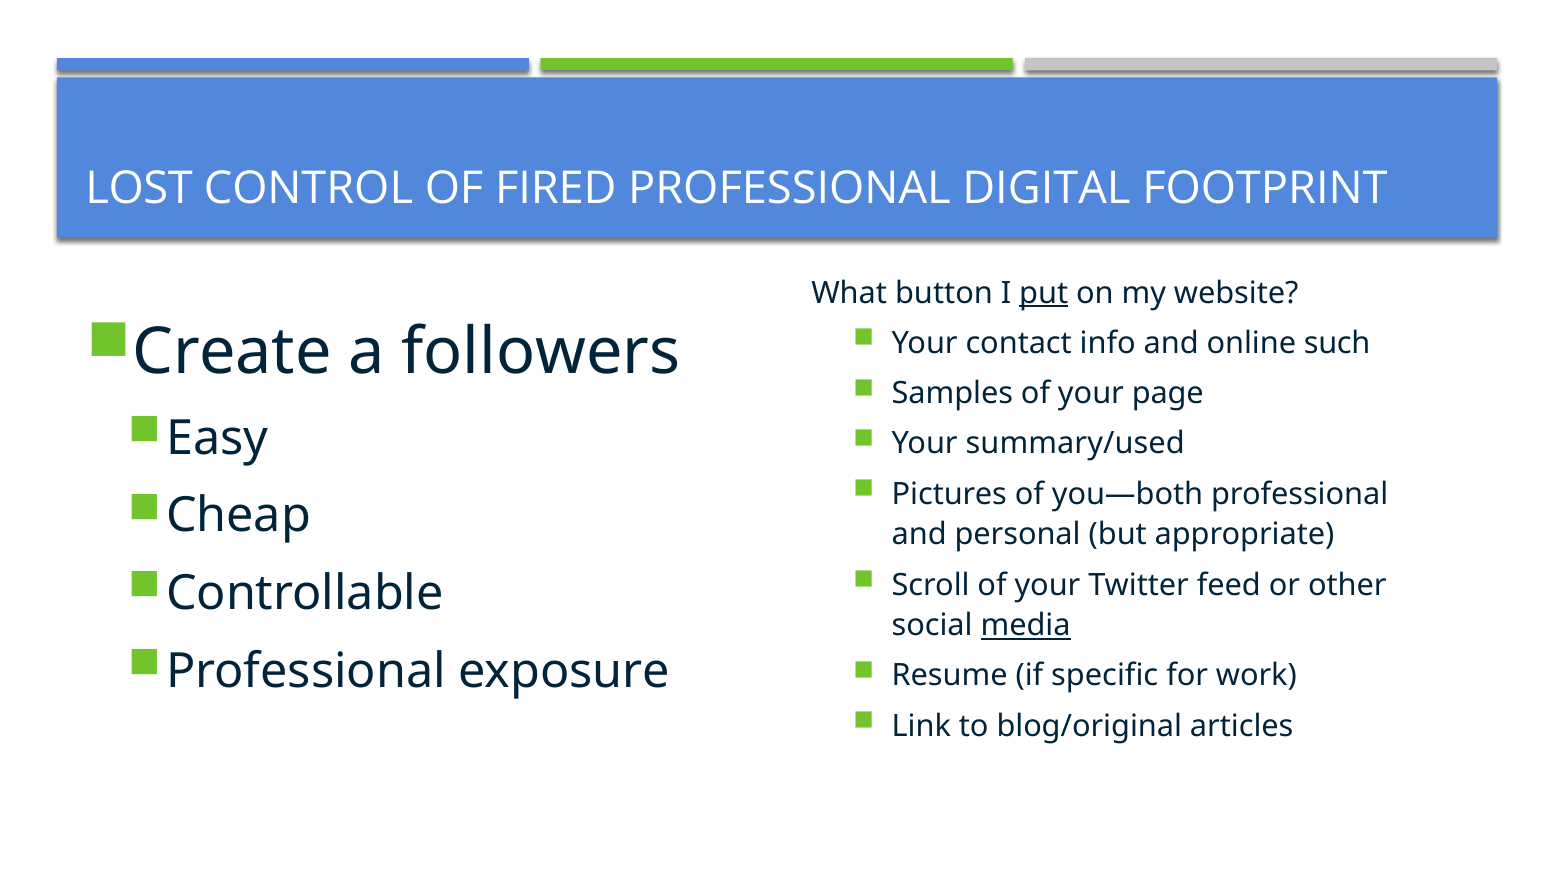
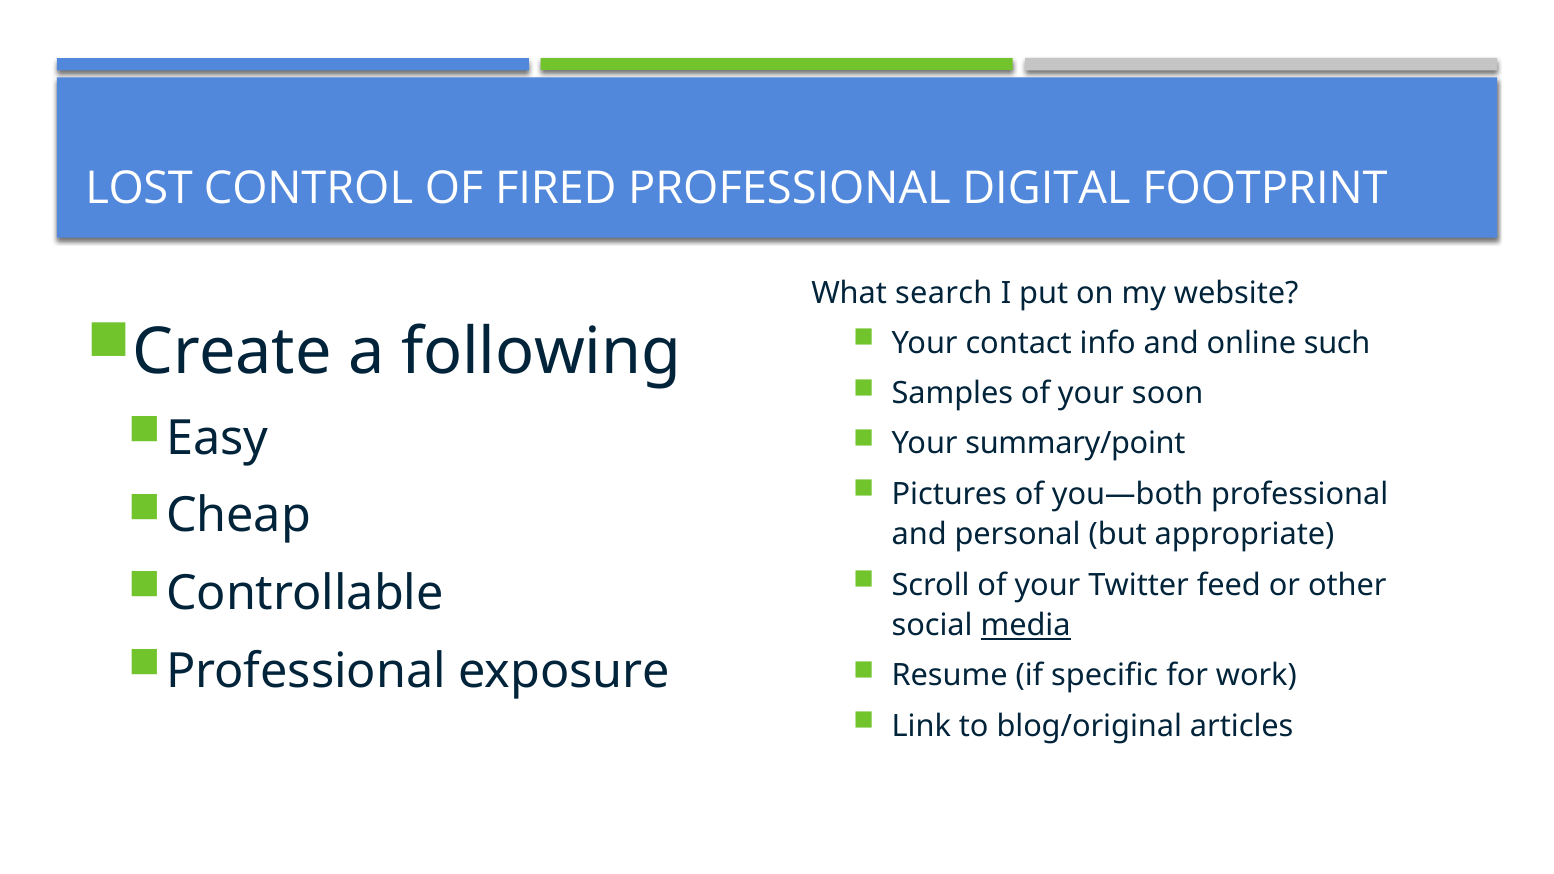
button: button -> search (944, 293)
put underline: present -> none (1044, 293)
followers: followers -> following (541, 352)
page: page -> soon (1168, 394)
summary/used: summary/used -> summary/point (1075, 444)
